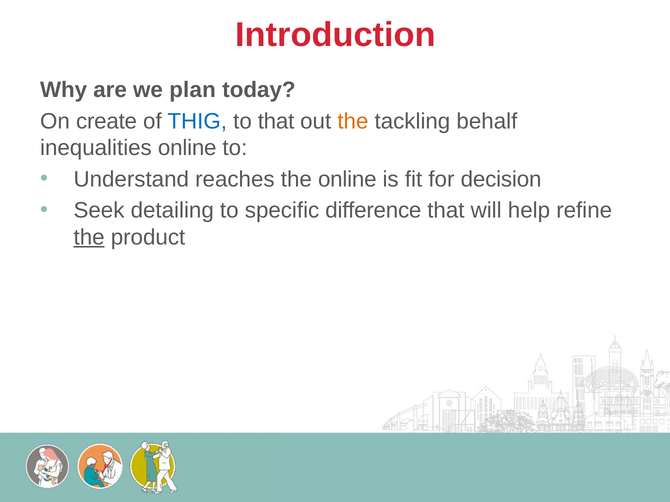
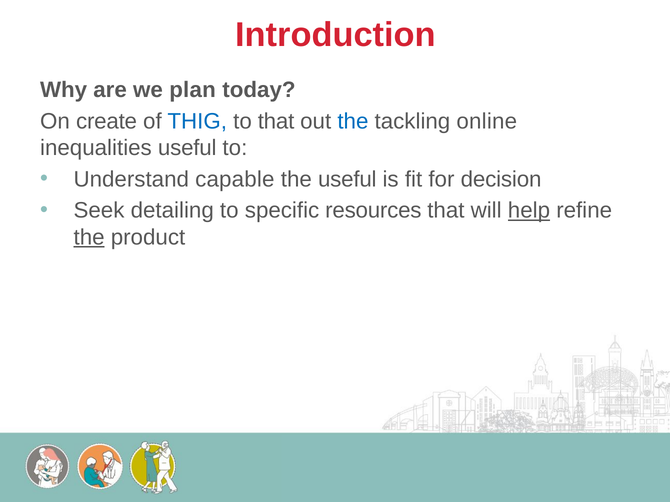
the colour: orange -> blue (353, 121)
behalf: behalf -> online (487, 121)
inequalities online: online -> useful (187, 148)
reaches: reaches -> capable (235, 179)
the online: online -> useful (347, 179)
difference: difference -> resources (373, 211)
help underline: none -> present (529, 211)
